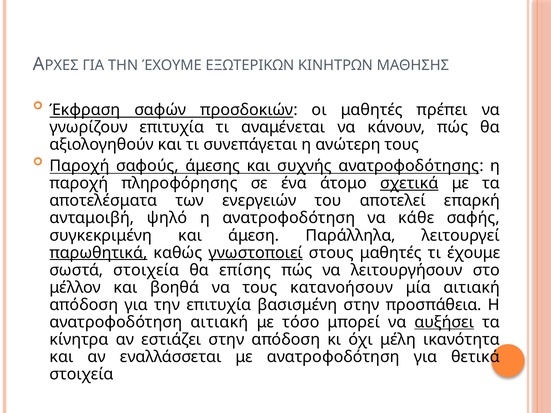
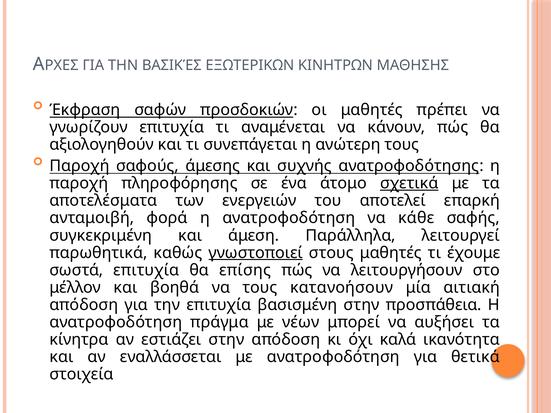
ΤΗΝ ΈΧΟΥΜΕ: ΈΧΟΥΜΕ -> ΒΑΣΙΚΈΣ (172, 65)
ψηλό: ψηλό -> φορά (167, 218)
παρωθητικά underline: present -> none (98, 253)
σωστά στοιχεία: στοιχεία -> επιτυχία (146, 270)
ανατροφοδότηση αιτιακή: αιτιακή -> πράγμα (219, 322)
τόσο: τόσο -> νέων (301, 322)
αυξήσει underline: present -> none (444, 322)
μέλη: μέλη -> καλά (398, 340)
